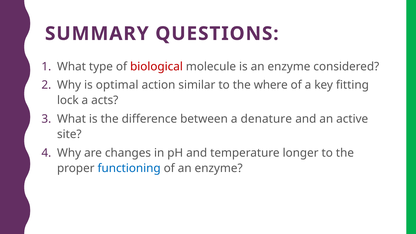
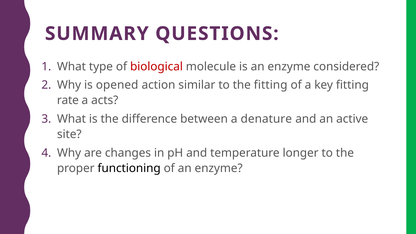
optimal: optimal -> opened (117, 85)
the where: where -> fitting (271, 85)
lock: lock -> rate (68, 100)
functioning colour: blue -> black (129, 168)
